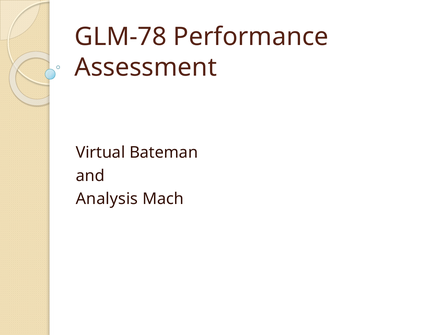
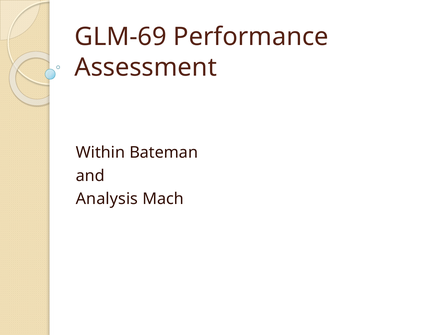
GLM-78: GLM-78 -> GLM-69 (121, 37)
Virtual: Virtual -> Within (100, 153)
